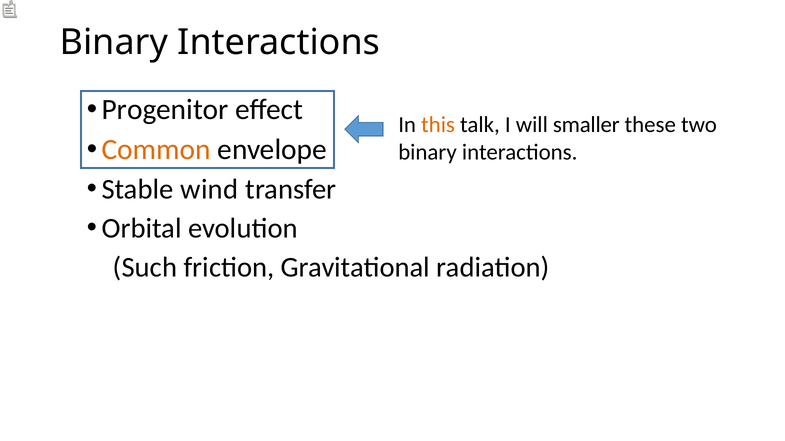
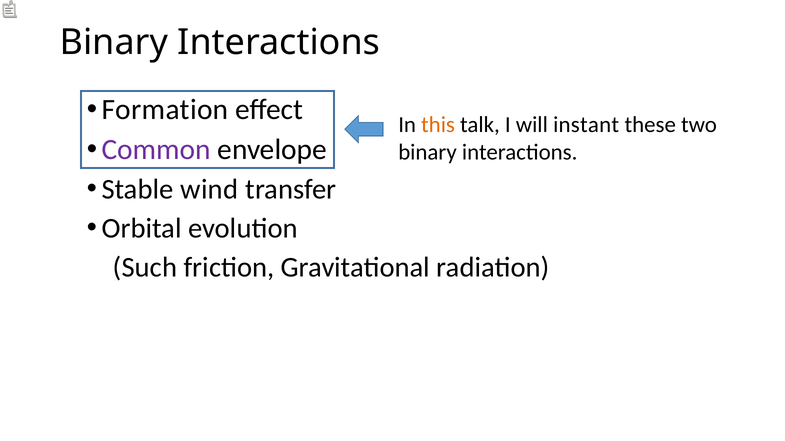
Progenitor: Progenitor -> Formation (165, 110)
smaller: smaller -> instant (586, 125)
Common colour: orange -> purple (156, 150)
